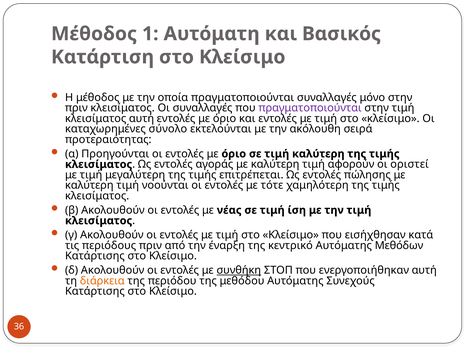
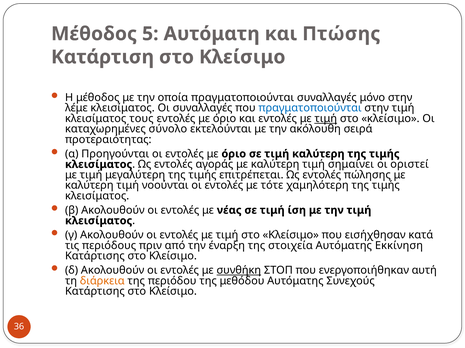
1: 1 -> 5 (150, 34)
Βασικός: Βασικός -> Πτώσης (341, 34)
πριν: πριν -> λέμε (76, 108)
πραγματοποιούνται colour: purple -> blue (310, 108)
κλεισίματος αυτή: αυτή -> τους (141, 119)
τιμή underline: none -> present (326, 119)
αφορούν: αφορούν -> σημαίνει (351, 165)
κεντρικό: κεντρικό -> στοιχεία (290, 246)
Μεθόδων: Μεθόδων -> Εκκίνηση (399, 246)
